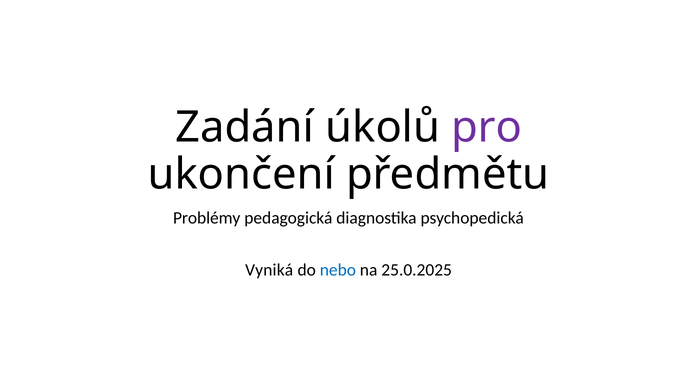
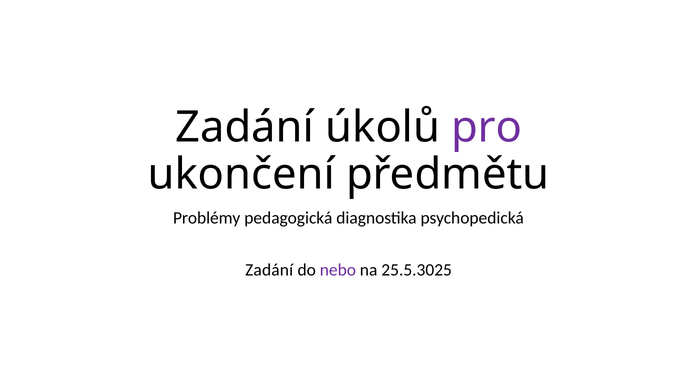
Vyniká: Vyniká -> Zadání (269, 270)
nebo colour: blue -> purple (338, 270)
25.0.2025: 25.0.2025 -> 25.5.3025 (417, 270)
